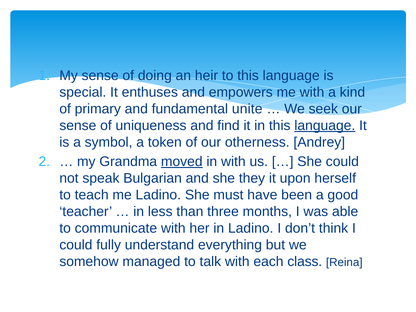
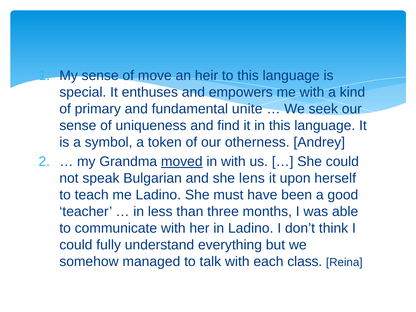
doing: doing -> move (155, 76)
language underline: present -> none (325, 126)
they: they -> lens (252, 178)
